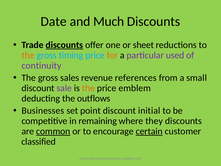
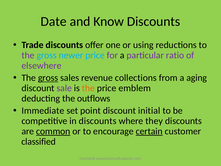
Much: Much -> Know (109, 21)
discounts underline: present -> none (64, 45)
sheet: sheet -> using (143, 45)
the colour: orange -> purple (28, 55)
timing: timing -> newer (71, 55)
for colour: orange -> purple (112, 55)
used: used -> ratio (175, 55)
continuity: continuity -> elsewhere (42, 65)
gross underline: none -> present (48, 78)
references: references -> collections (136, 78)
small: small -> aging (197, 78)
Businesses: Businesses -> Immediate (43, 110)
in remaining: remaining -> discounts (98, 121)
